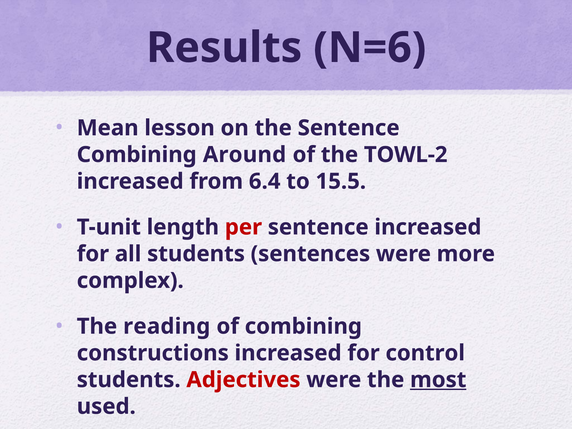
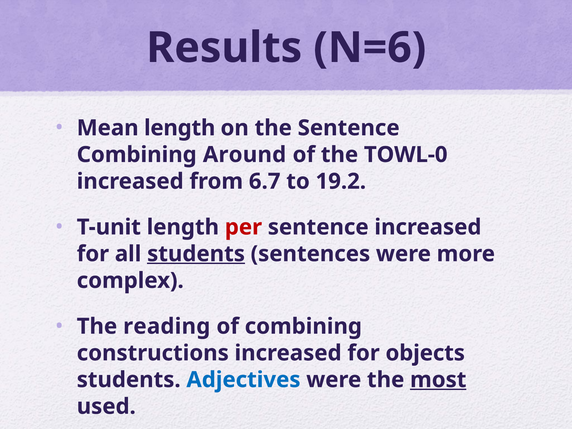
Mean lesson: lesson -> length (180, 128)
TOWL-2: TOWL-2 -> TOWL-0 (406, 155)
6.4: 6.4 -> 6.7 (265, 181)
15.5: 15.5 -> 19.2 (341, 181)
students underline: none -> present (196, 254)
control: control -> objects (425, 353)
Adjectives colour: red -> blue (243, 380)
